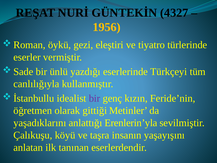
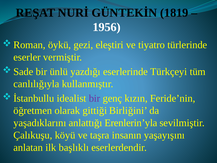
4327: 4327 -> 1819 (174, 13)
1956 colour: yellow -> white (107, 27)
Metinler: Metinler -> Birliğini (128, 110)
tanınan: tanınan -> başlıklı (74, 147)
